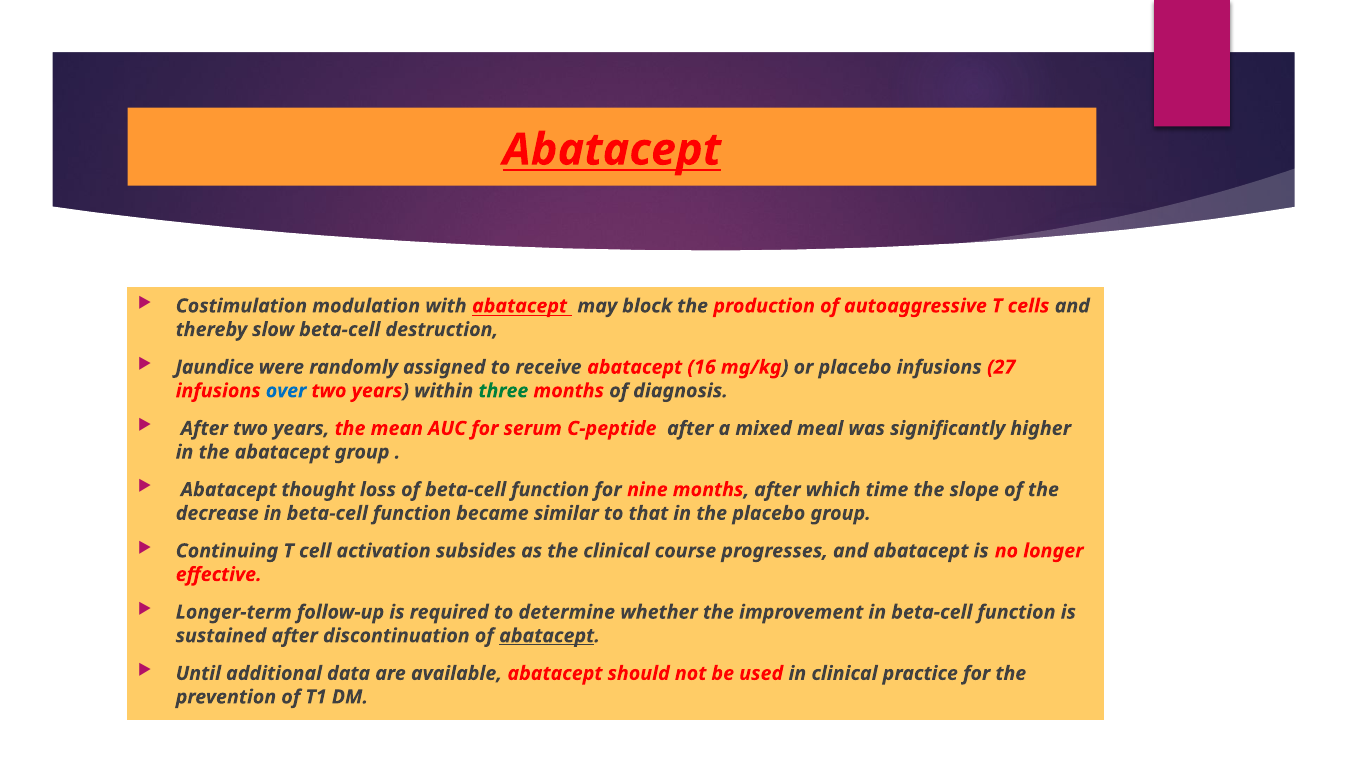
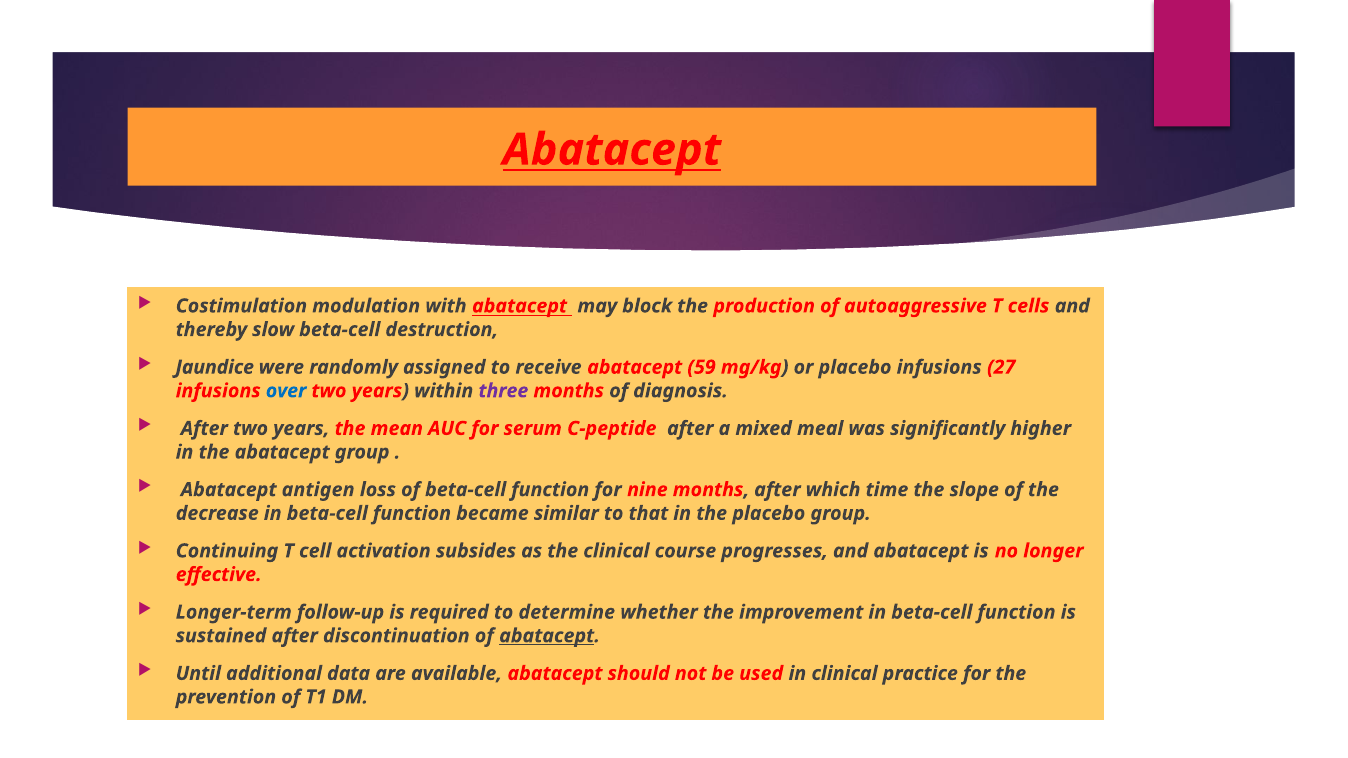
16: 16 -> 59 (702, 367)
three colour: green -> purple (503, 391)
thought: thought -> antigen (318, 490)
